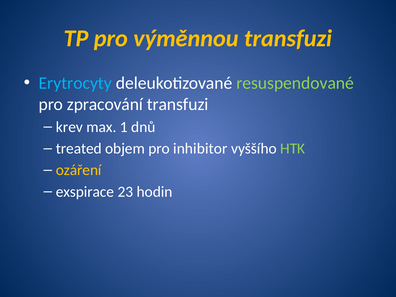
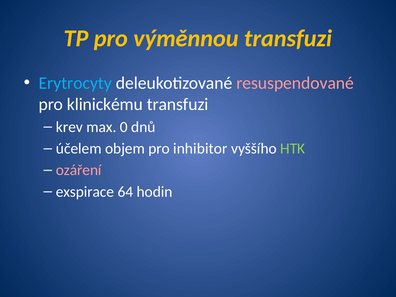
resuspendované colour: light green -> pink (295, 83)
zpracování: zpracování -> klinickému (105, 104)
1: 1 -> 0 (124, 127)
treated: treated -> účelem (79, 149)
ozáření colour: yellow -> pink (79, 170)
23: 23 -> 64 (125, 192)
